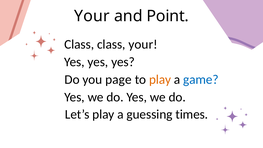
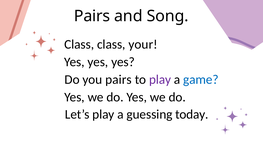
Your: Your -> Pairs (92, 16)
Point: Point -> Song (168, 16)
you page: page -> pairs (118, 80)
play colour: orange -> purple (160, 80)
times: times -> today (192, 114)
